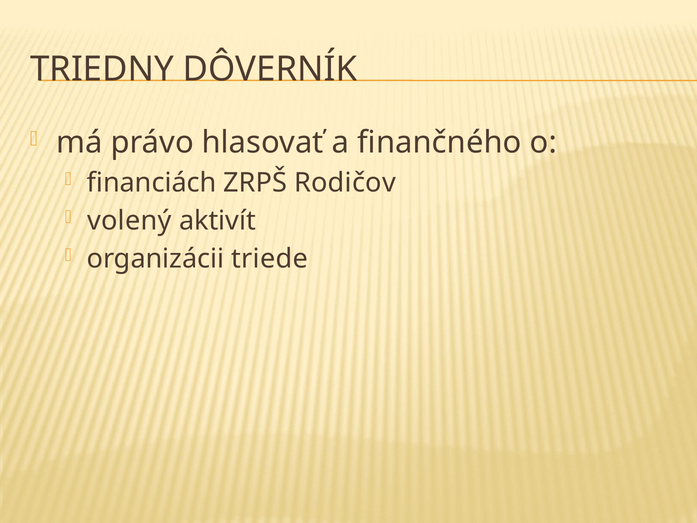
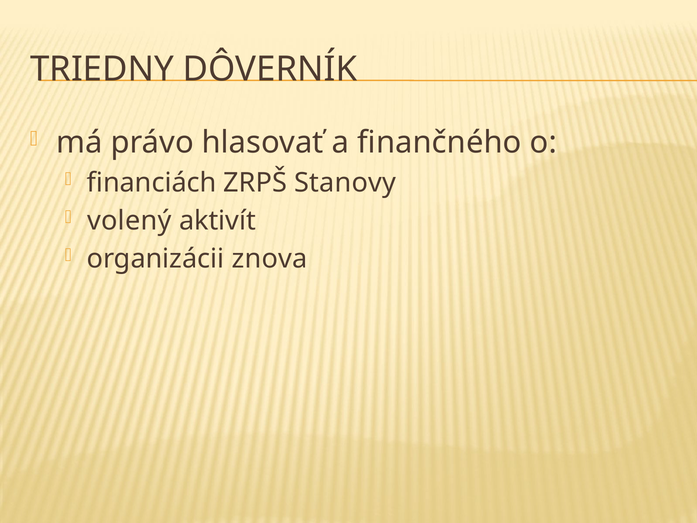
Rodičov: Rodičov -> Stanovy (345, 183)
triede: triede -> znova (270, 259)
